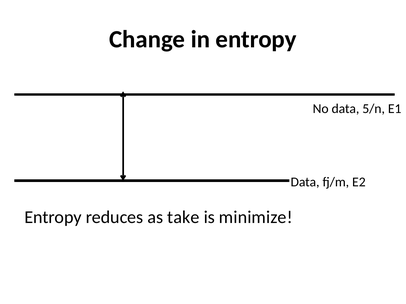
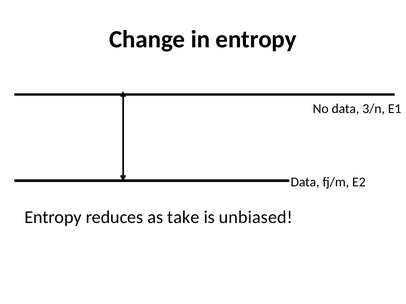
5/n: 5/n -> 3/n (374, 109)
minimize: minimize -> unbiased (256, 218)
